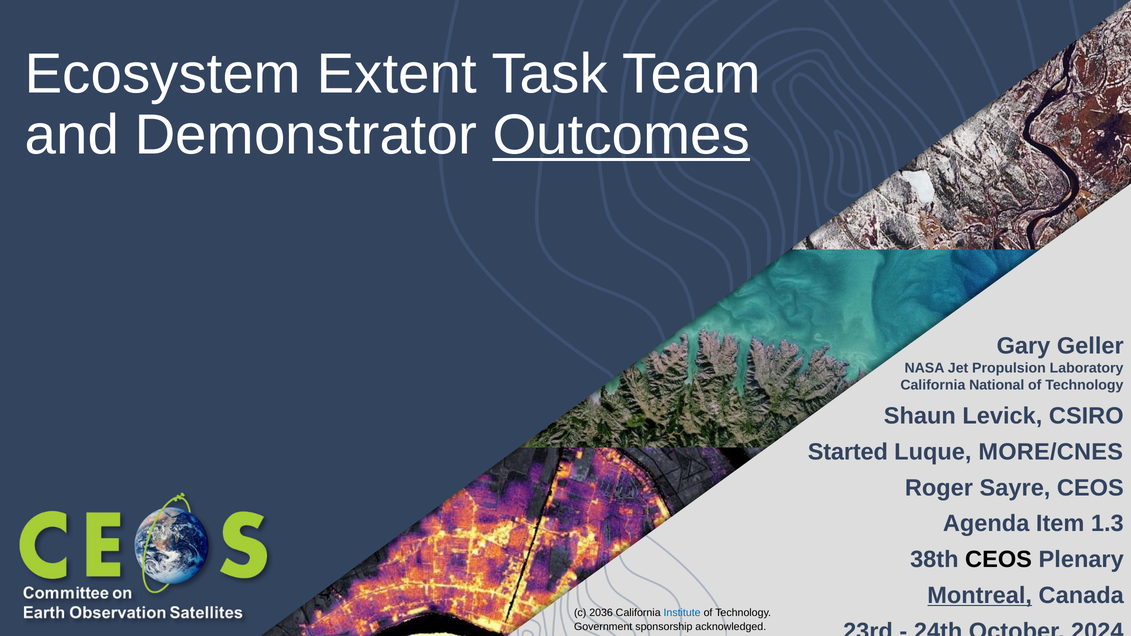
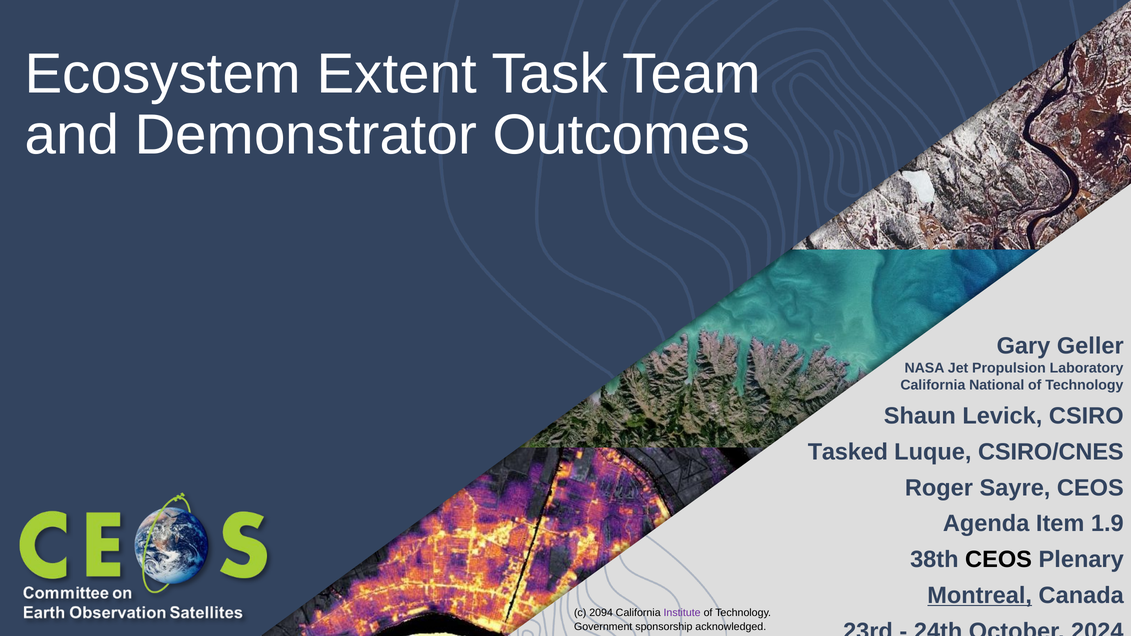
Outcomes underline: present -> none (621, 135)
Started: Started -> Tasked (848, 452)
MORE/CNES: MORE/CNES -> CSIRO/CNES (1051, 452)
1.3: 1.3 -> 1.9 (1107, 524)
2036: 2036 -> 2094 (601, 613)
Institute colour: blue -> purple (682, 613)
